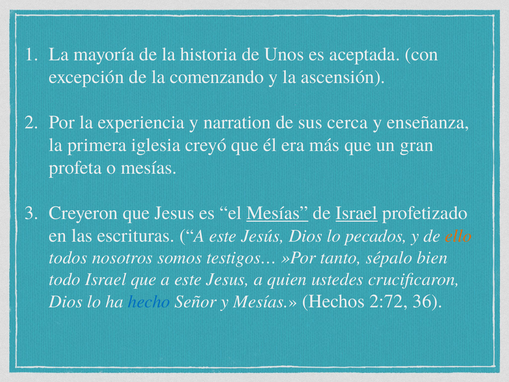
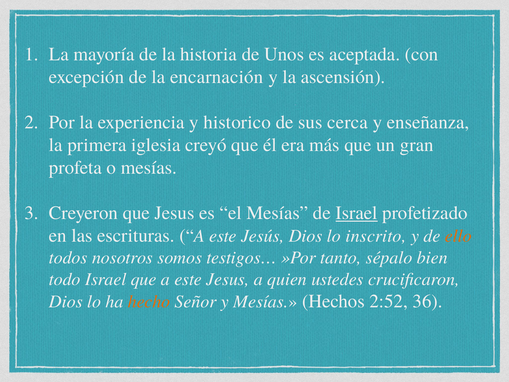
comenzando: comenzando -> encarnación (217, 77)
narration: narration -> historico (237, 122)
Mesías underline: present -> none (277, 213)
pecados: pecados -> inscrito (376, 236)
hecho colour: blue -> orange (149, 301)
2:72: 2:72 -> 2:52 (389, 301)
